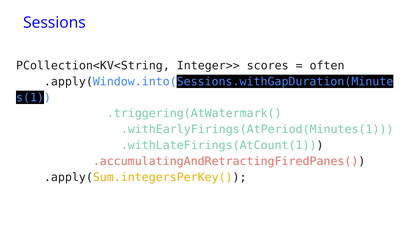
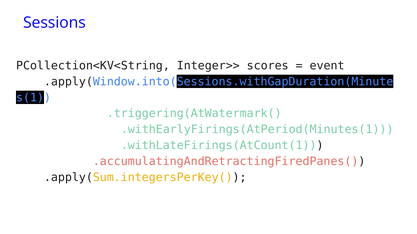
often: often -> event (327, 66)
